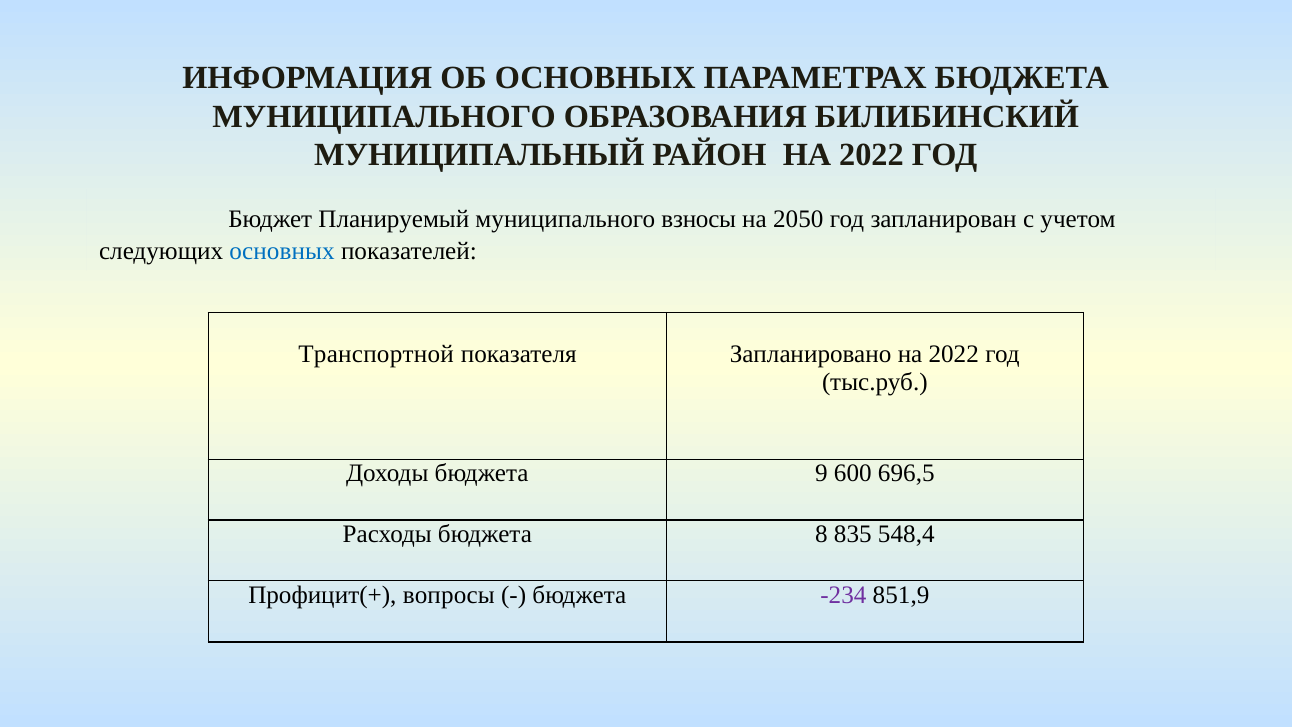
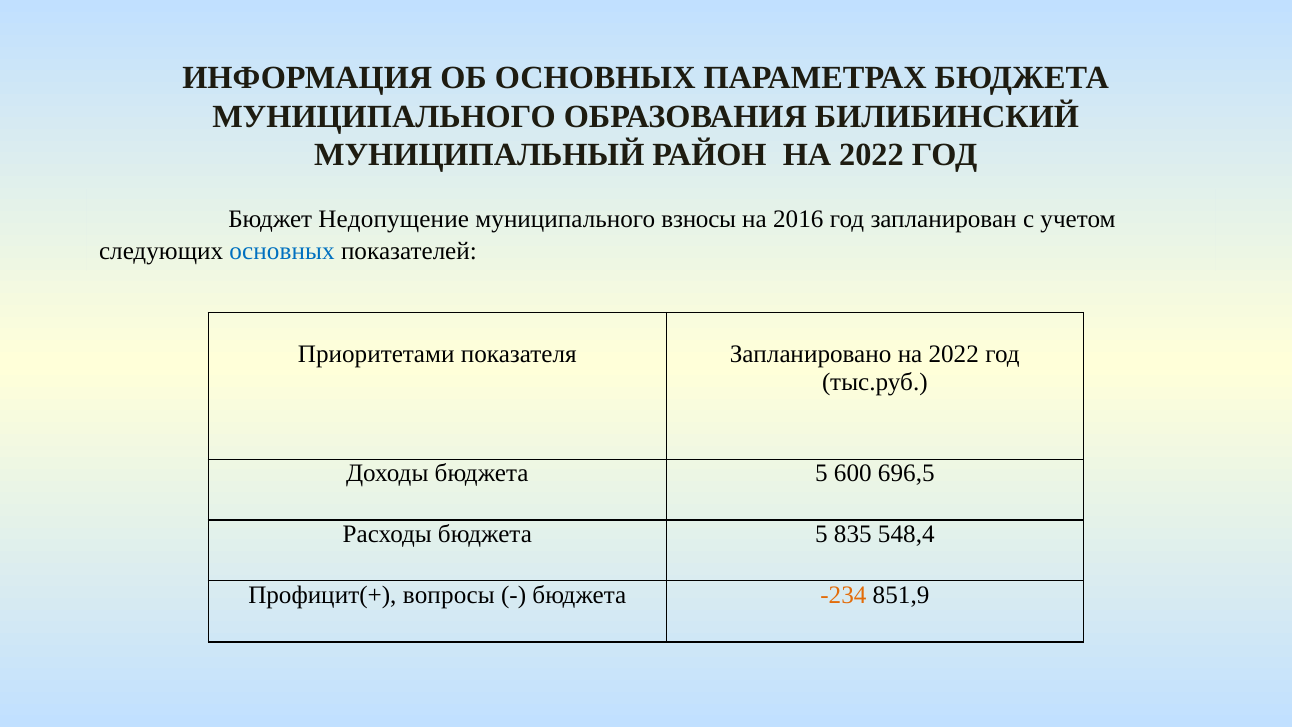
Планируемый: Планируемый -> Недопущение (394, 220)
2050: 2050 -> 2016 (798, 220)
Транспортной: Транспортной -> Приоритетами (376, 354)
Доходы бюджета 9: 9 -> 5 (821, 473)
Расходы бюджета 8: 8 -> 5 (821, 534)
-234 colour: purple -> orange (843, 595)
